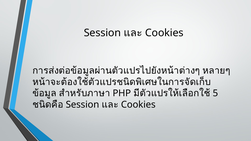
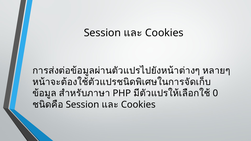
5: 5 -> 0 (215, 93)
